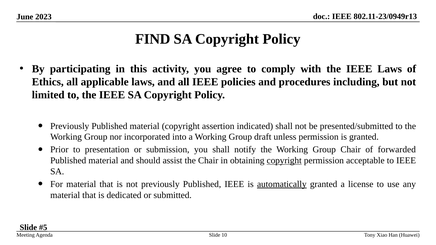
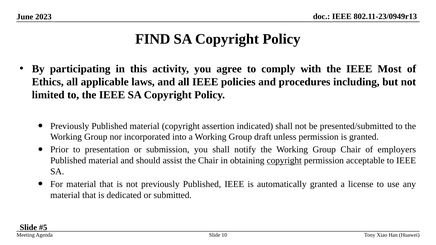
IEEE Laws: Laws -> Most (390, 69)
forwarded: forwarded -> employers (397, 150)
automatically underline: present -> none (282, 184)
